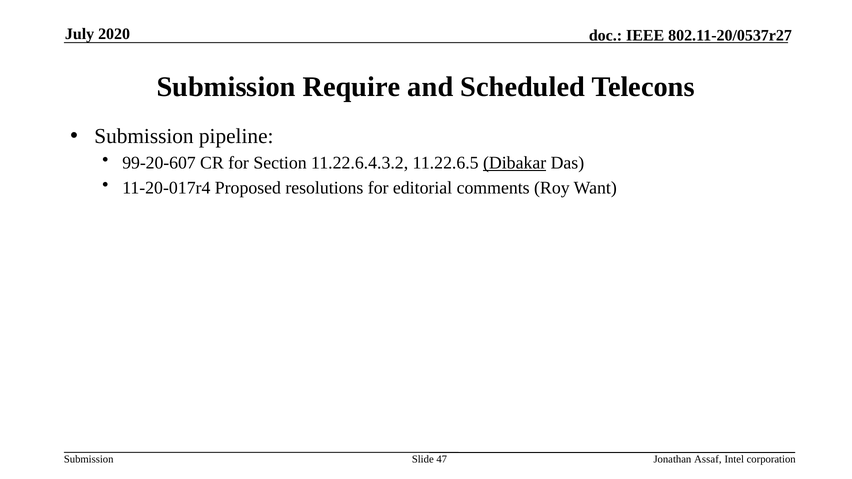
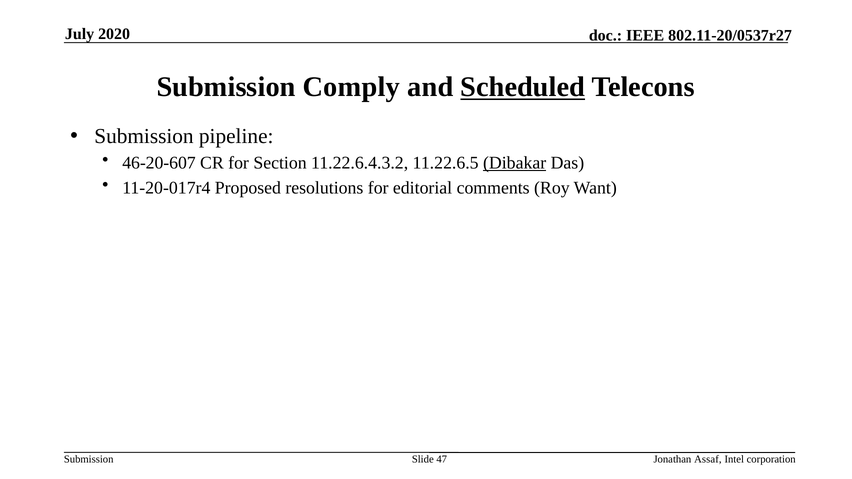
Require: Require -> Comply (351, 87)
Scheduled underline: none -> present (523, 87)
99-20-607: 99-20-607 -> 46-20-607 (159, 163)
